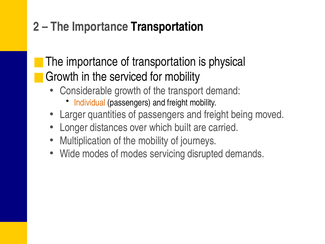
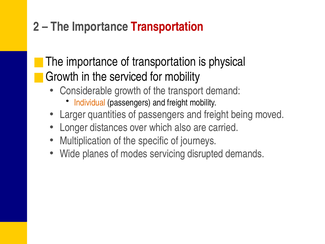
Transportation colour: black -> red (167, 27)
built: built -> also (183, 128)
the mobility: mobility -> specific (153, 141)
Wide modes: modes -> planes (95, 154)
